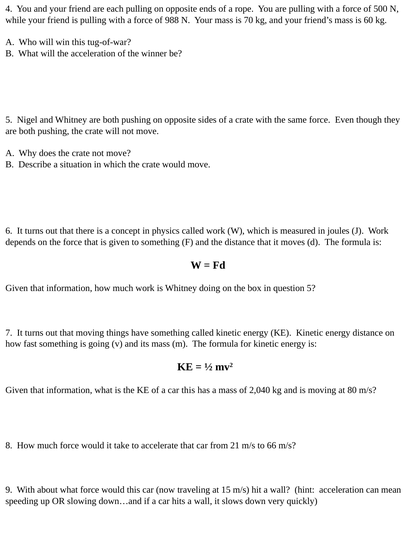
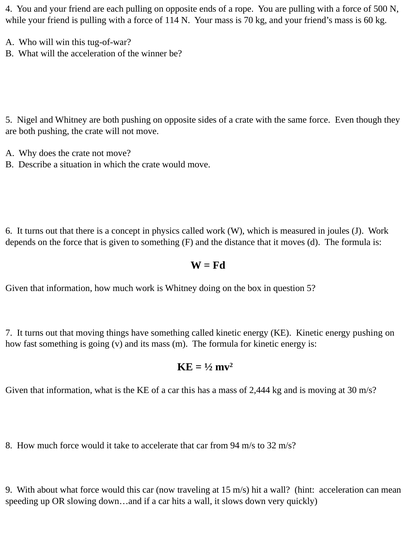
988: 988 -> 114 (172, 20)
energy distance: distance -> pushing (368, 332)
2,040: 2,040 -> 2,444 (260, 390)
80: 80 -> 30 (352, 390)
21: 21 -> 94 (235, 445)
66: 66 -> 32 (272, 445)
